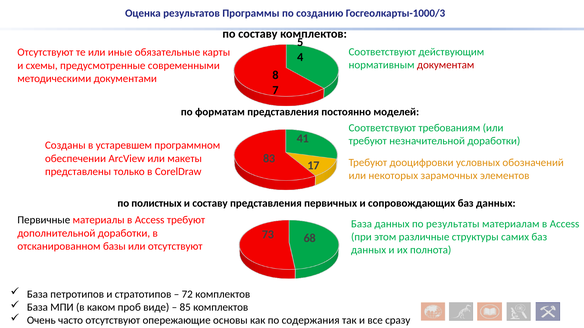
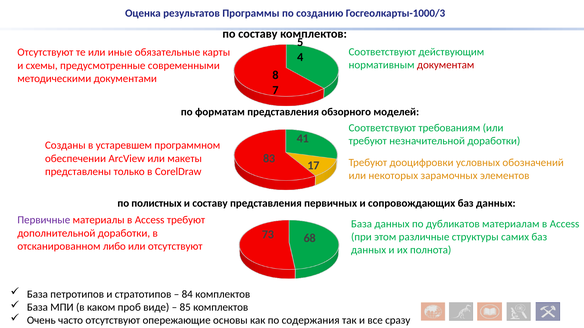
постоянно: постоянно -> обзорного (346, 112)
Первичные colour: black -> purple (44, 220)
результаты: результаты -> дубликатов (453, 224)
базы: базы -> либо (114, 247)
72: 72 -> 84 (187, 295)
